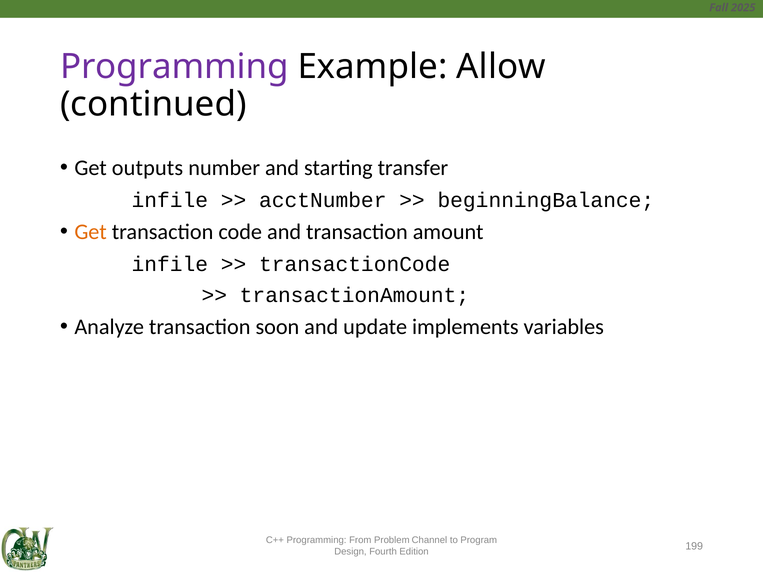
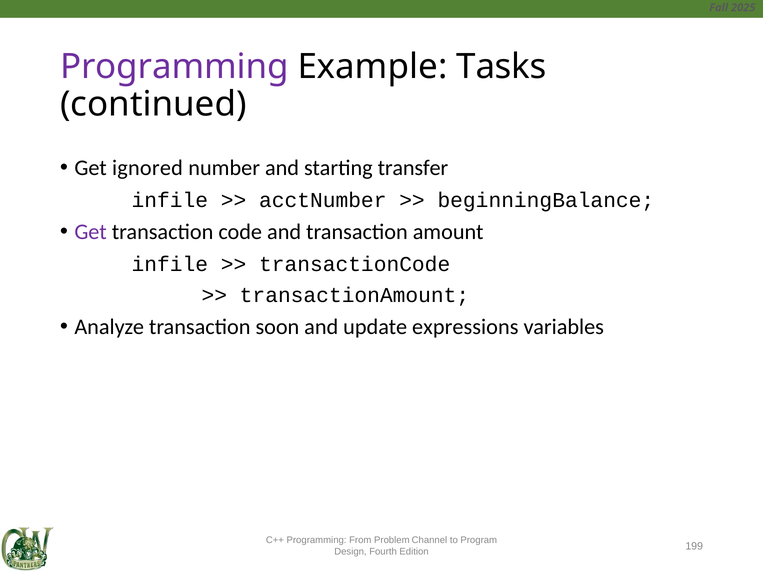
Allow: Allow -> Tasks (501, 67)
outputs: outputs -> ignored (147, 168)
Get colour: orange -> purple (91, 232)
implements: implements -> expressions (465, 327)
